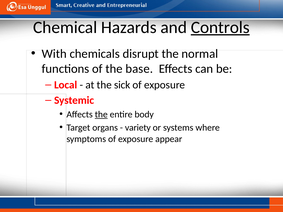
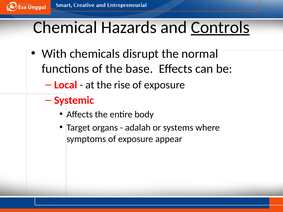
sick: sick -> rise (122, 85)
the underline: present -> none (101, 115)
variety: variety -> adalah (138, 128)
